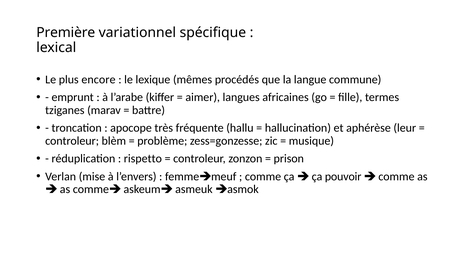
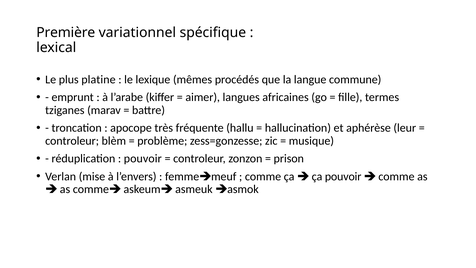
encore: encore -> platine (98, 79)
rispetto: rispetto -> pouvoir (143, 159)
